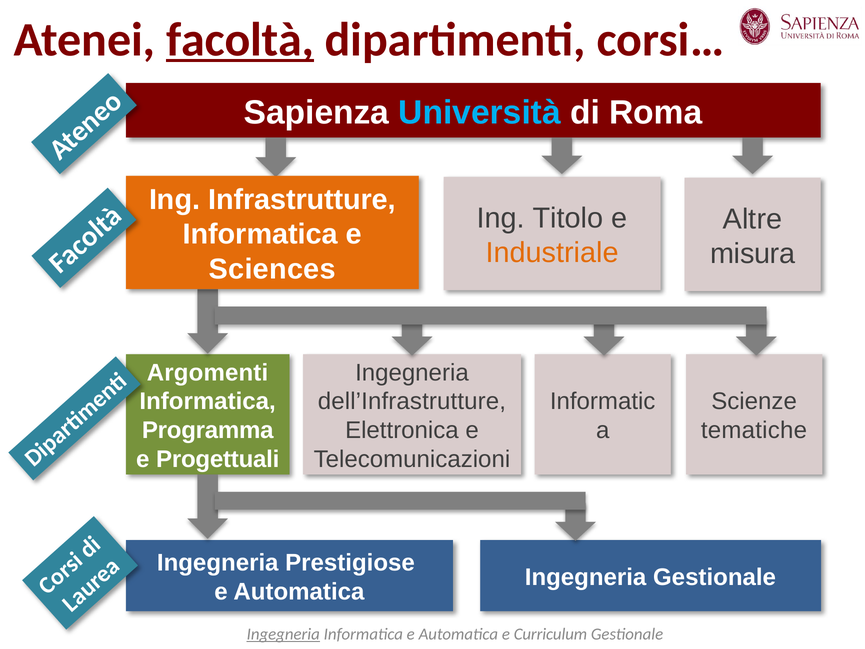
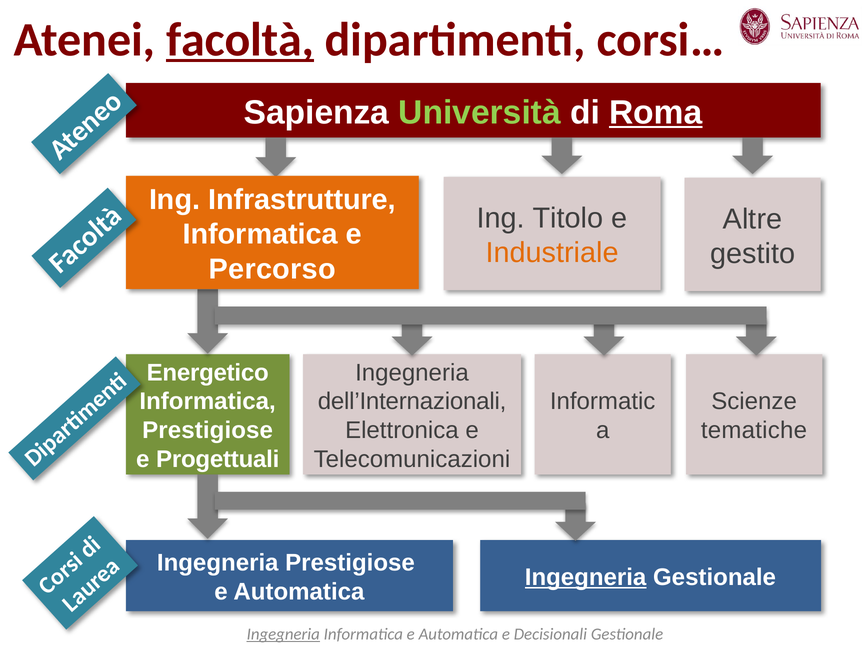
Università colour: light blue -> light green (480, 113)
Roma underline: none -> present (656, 113)
misura: misura -> gestito (753, 254)
Sciences: Sciences -> Percorso (272, 269)
Argomenti: Argomenti -> Energetico (208, 373)
dell’Infrastrutture: dell’Infrastrutture -> dell’Internazionali (412, 401)
Programma: Programma -> Prestigiose (208, 430)
Ingegneria underline: none -> present (586, 577)
Curriculum: Curriculum -> Decisionali (550, 634)
